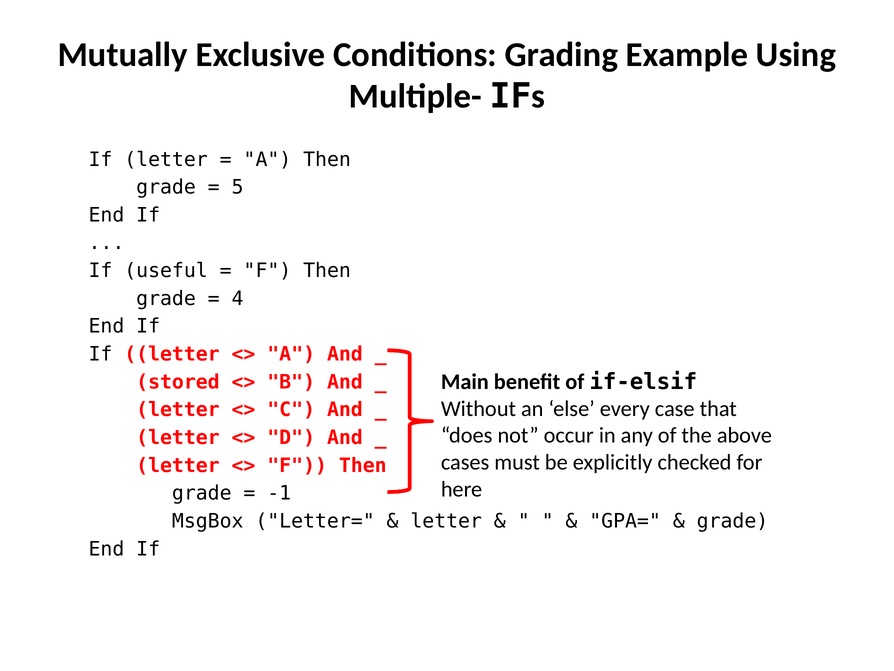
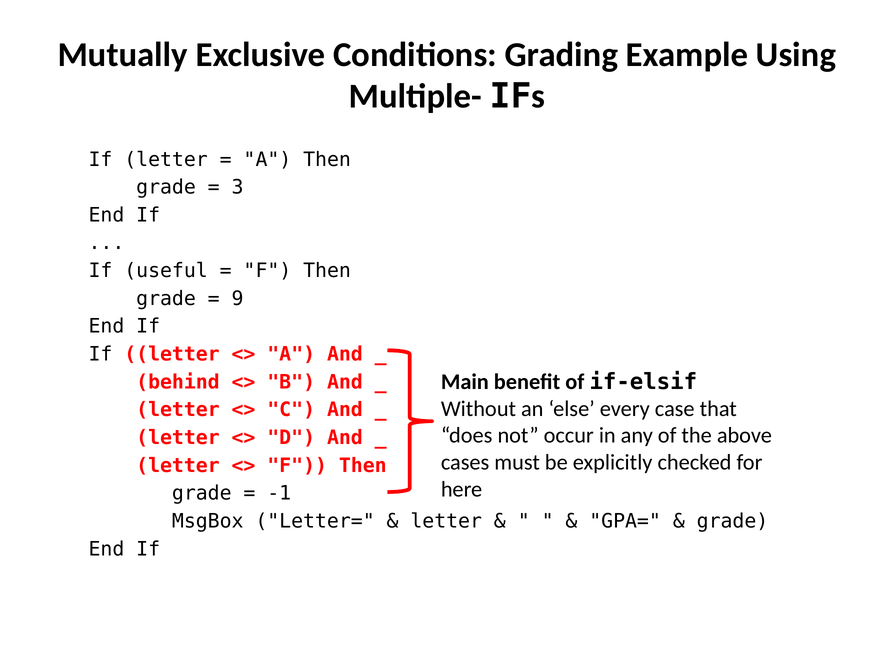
5: 5 -> 3 (238, 187)
4: 4 -> 9 (238, 298)
stored: stored -> behind (178, 382)
